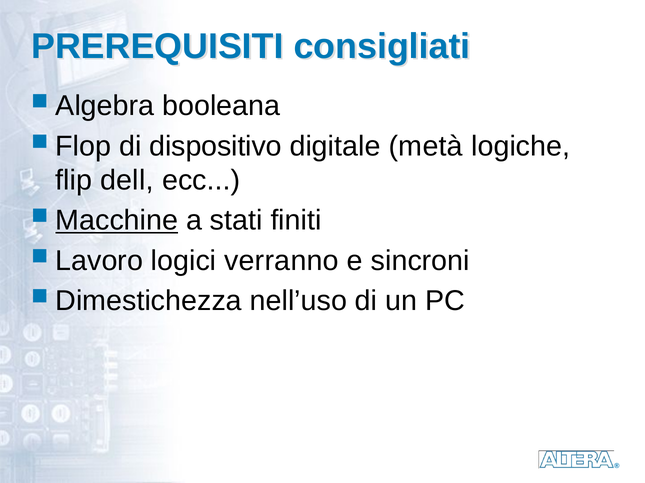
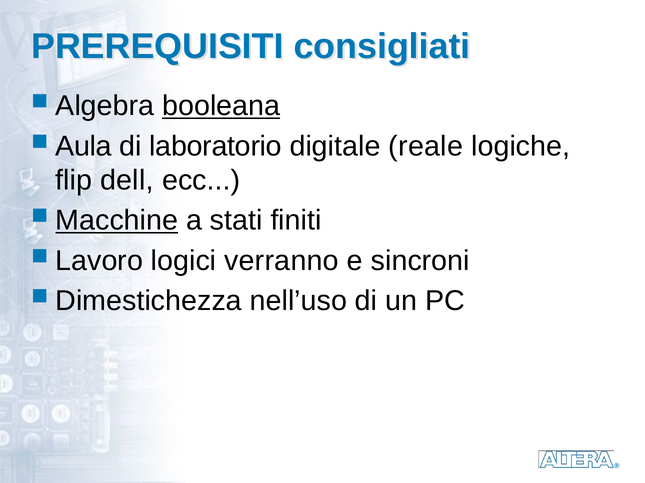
booleana underline: none -> present (221, 106)
Flop: Flop -> Aula (83, 146)
dispositivo: dispositivo -> laboratorio (216, 146)
metà: metà -> reale (426, 146)
